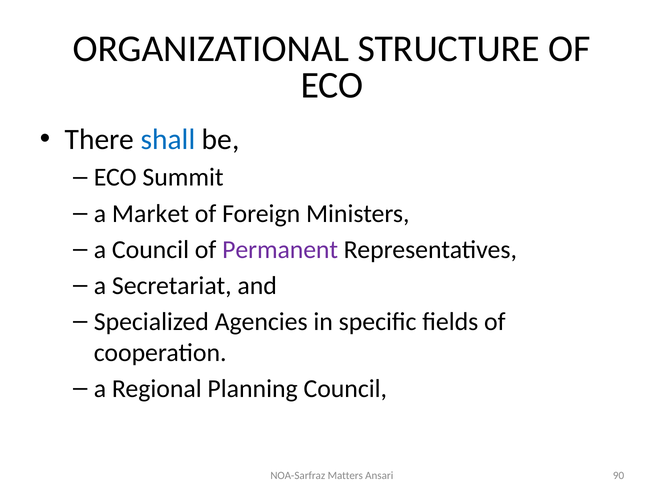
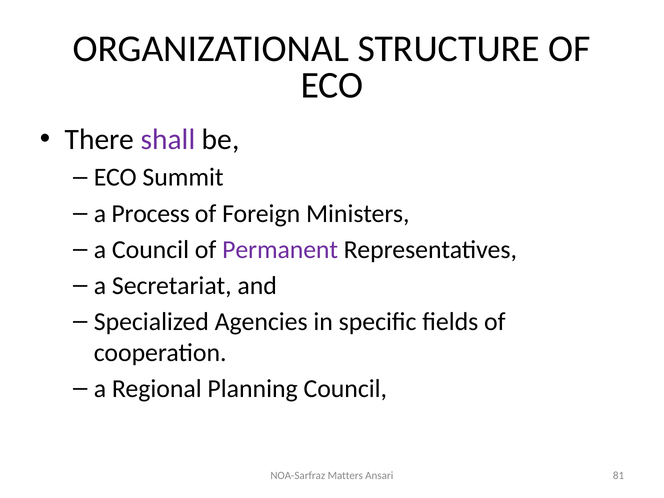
shall colour: blue -> purple (168, 139)
Market: Market -> Process (151, 213)
90: 90 -> 81 (619, 475)
